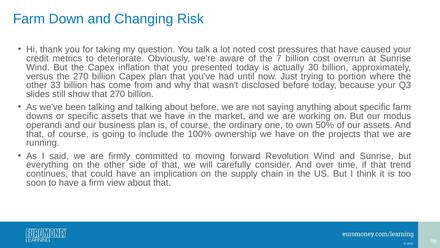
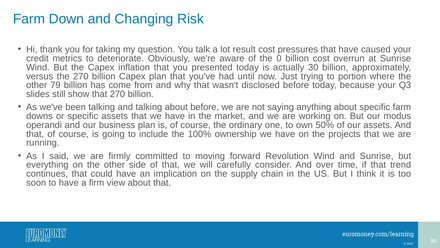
noted: noted -> result (244, 49)
7: 7 -> 0 (279, 58)
33: 33 -> 79 (55, 85)
